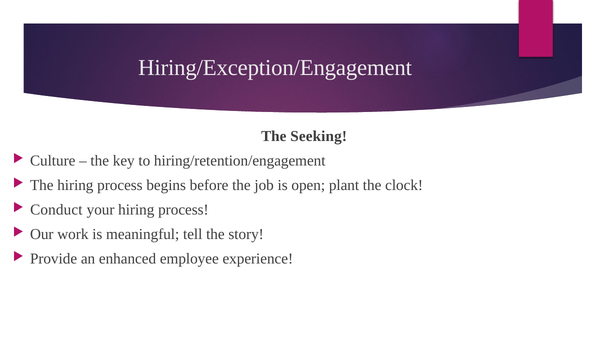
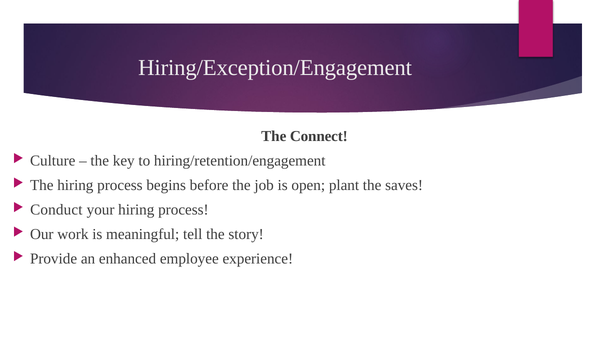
Seeking: Seeking -> Connect (319, 136)
clock: clock -> saves (404, 185)
